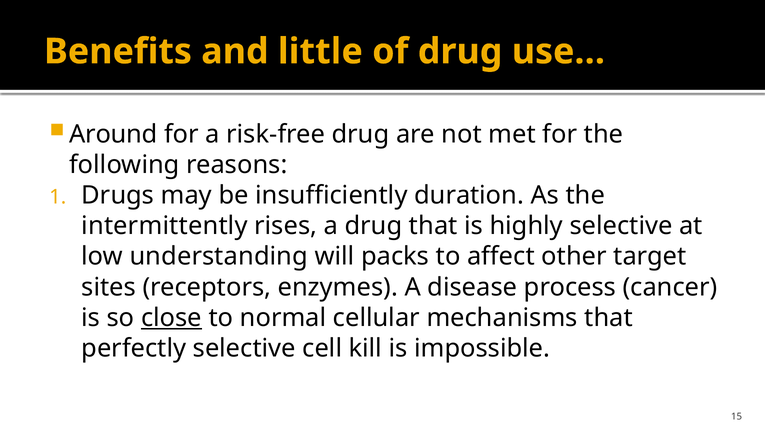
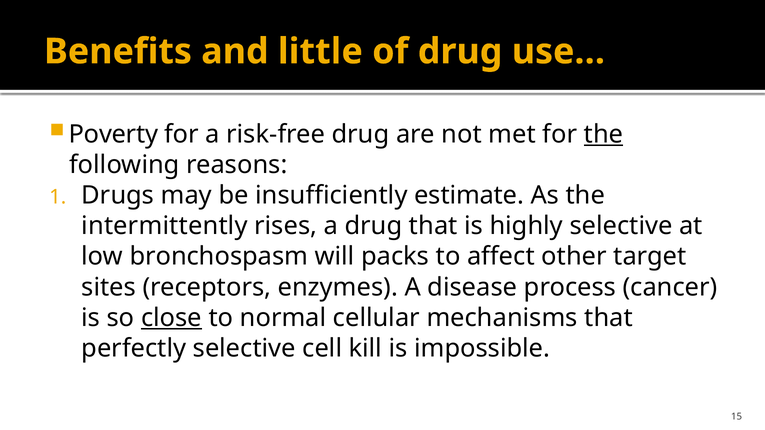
Around: Around -> Poverty (113, 134)
the underline: none -> present (604, 134)
duration: duration -> estimate (469, 195)
understanding: understanding -> bronchospasm (219, 257)
